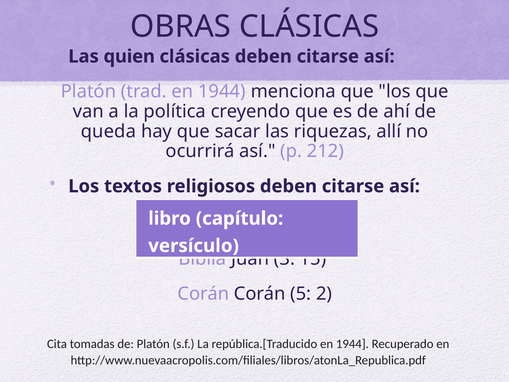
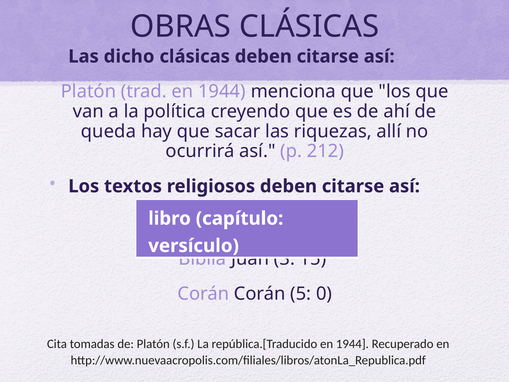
quien: quien -> dicho (129, 56)
2: 2 -> 0 (324, 294)
